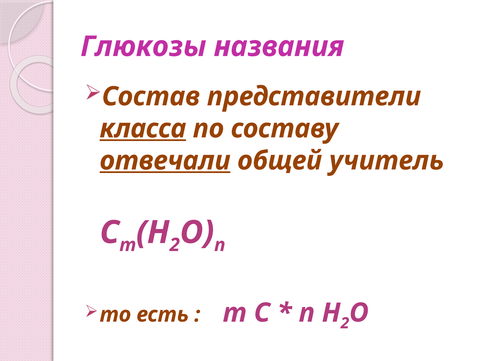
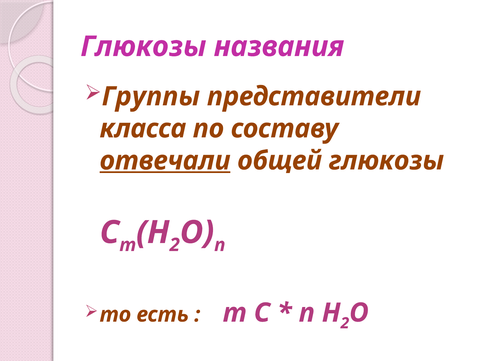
Состав: Состав -> Группы (151, 97)
класса underline: present -> none (143, 129)
общей учитель: учитель -> глюкозы (386, 161)
